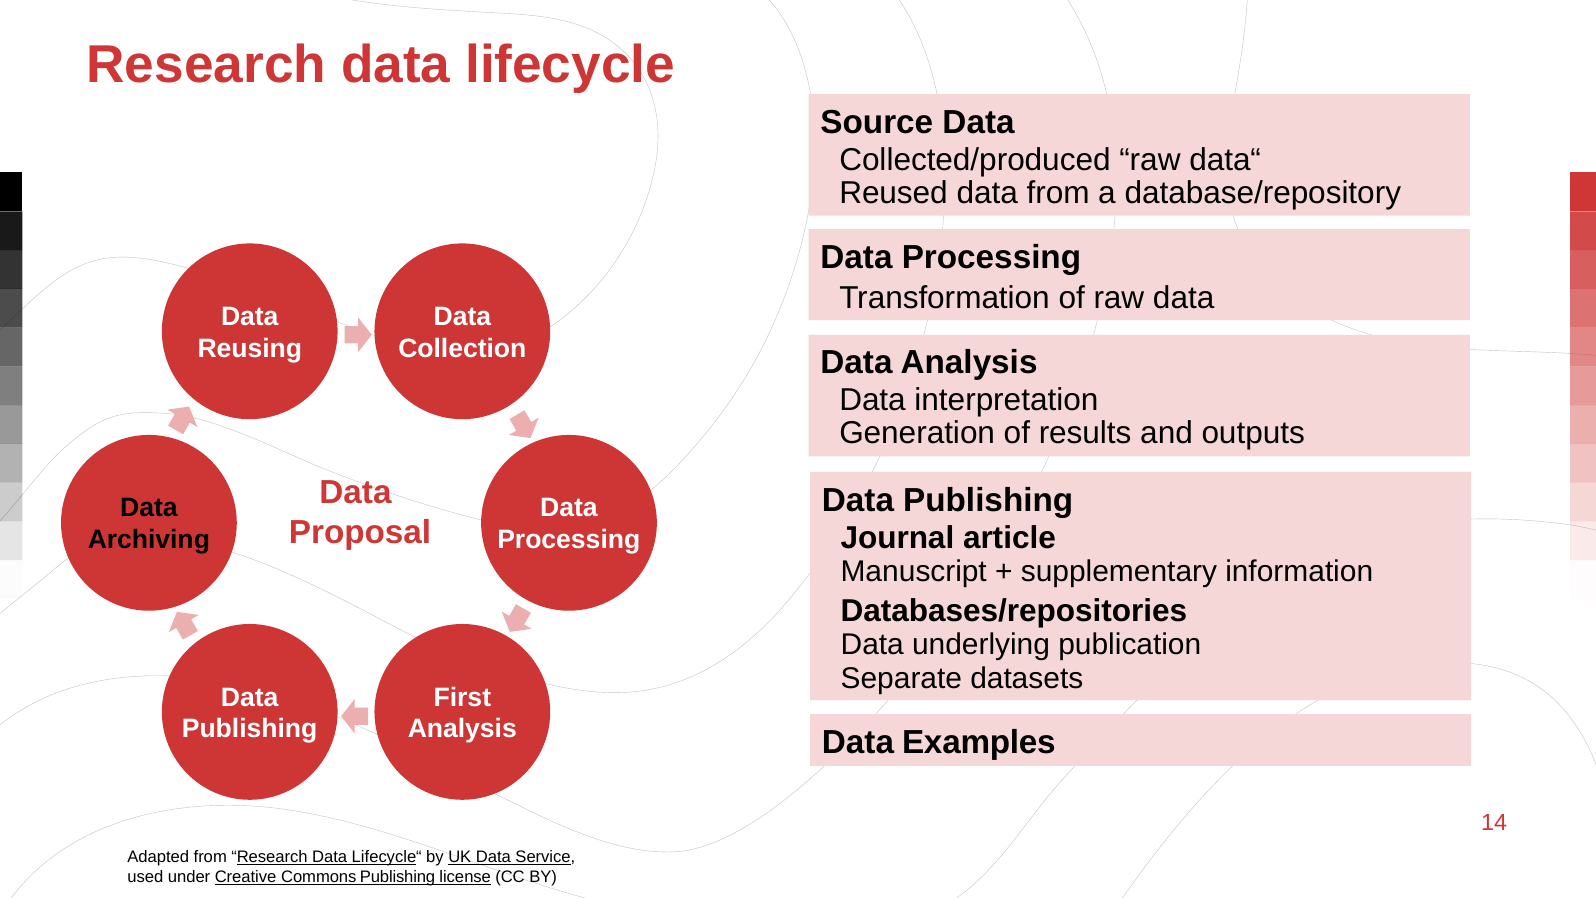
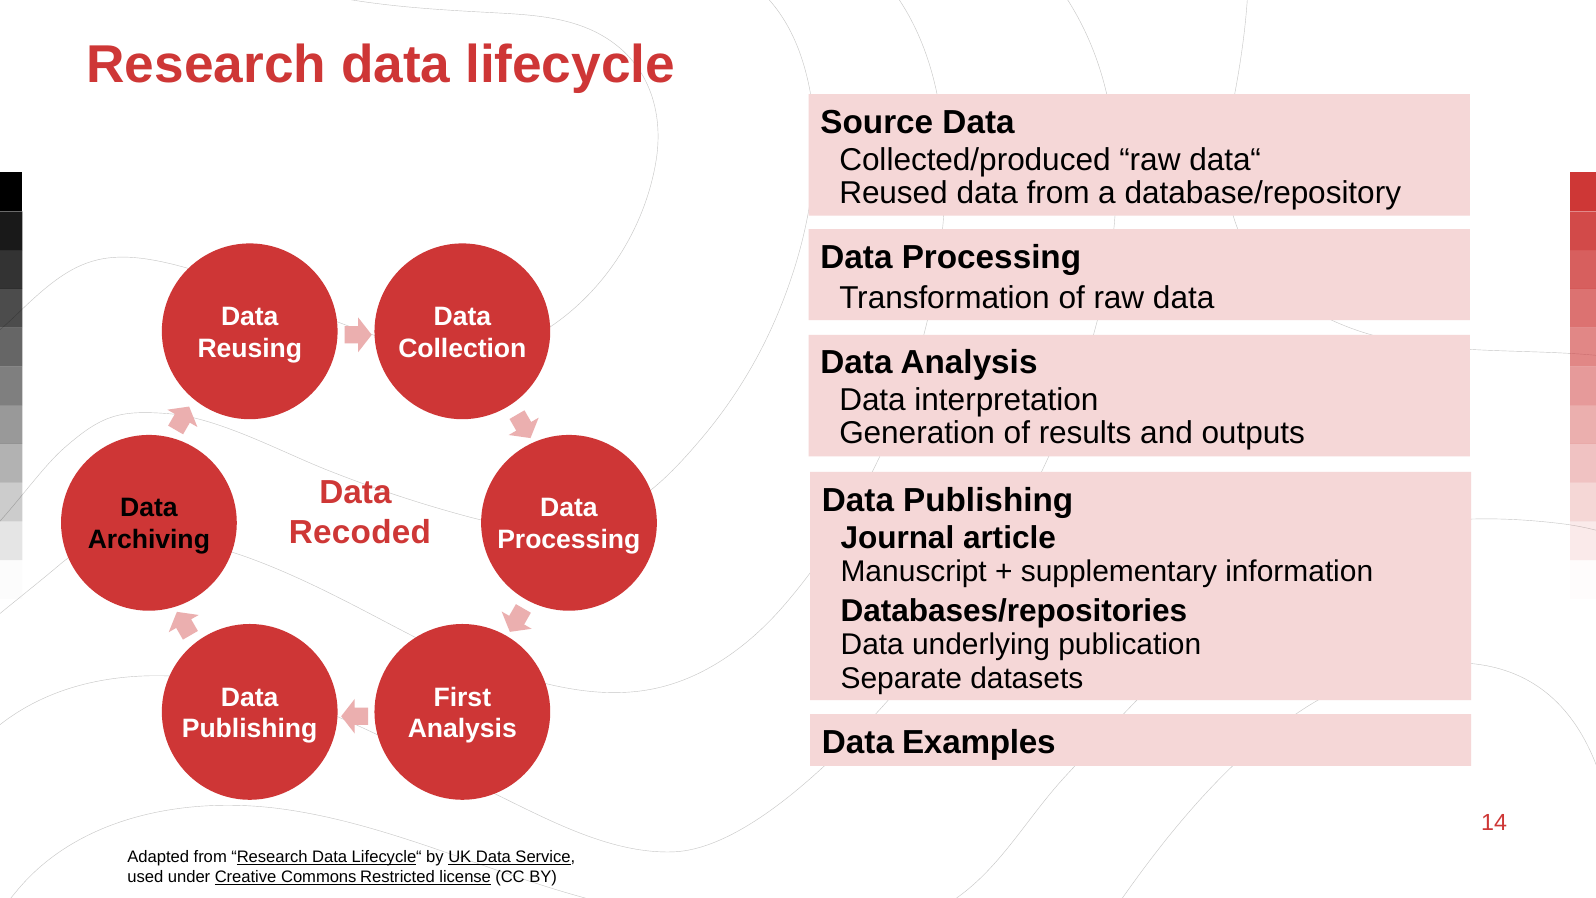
Proposal: Proposal -> Recoded (360, 532)
Commons Publishing: Publishing -> Restricted (397, 876)
